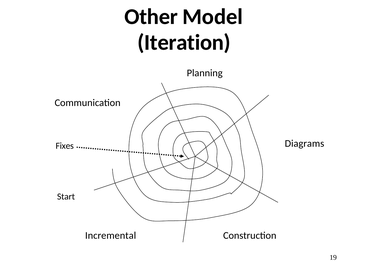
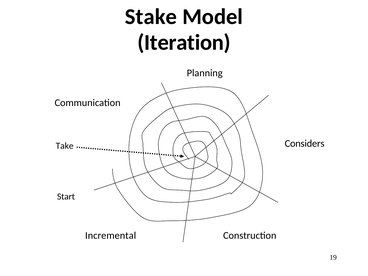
Other: Other -> Stake (151, 17)
Diagrams: Diagrams -> Considers (305, 144)
Fixes: Fixes -> Take (65, 146)
